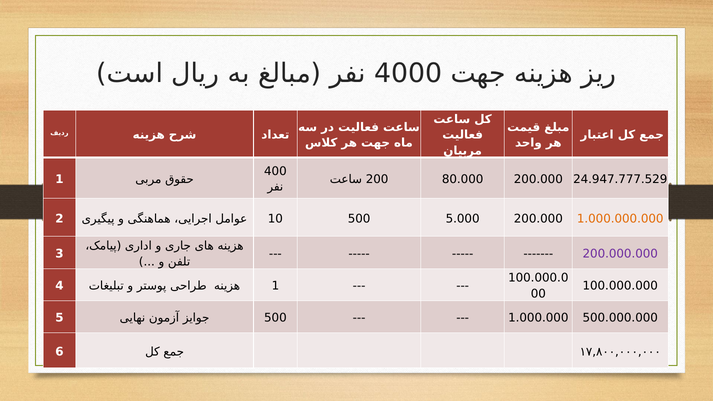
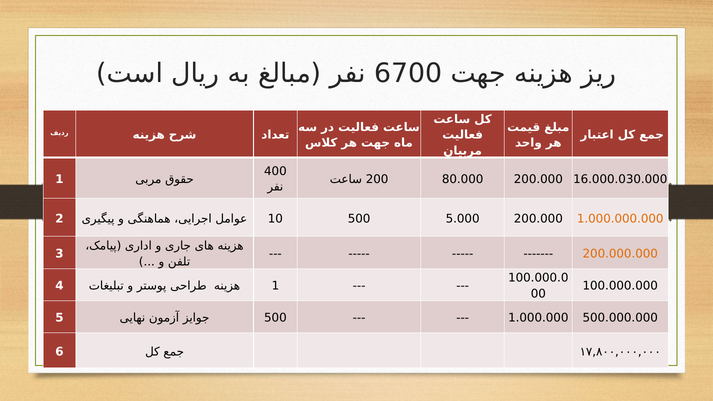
4000: 4000 -> 6700 (408, 73)
24.947.777.529: 24.947.777.529 -> 16.000.030.000 (620, 179)
200.000.000 colour: purple -> orange (620, 254)
